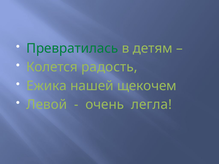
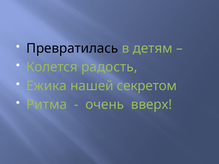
Превратилась colour: green -> black (72, 48)
щекочем: щекочем -> секретом (147, 86)
Левой: Левой -> Ритма (47, 105)
легла: легла -> вверх (152, 105)
